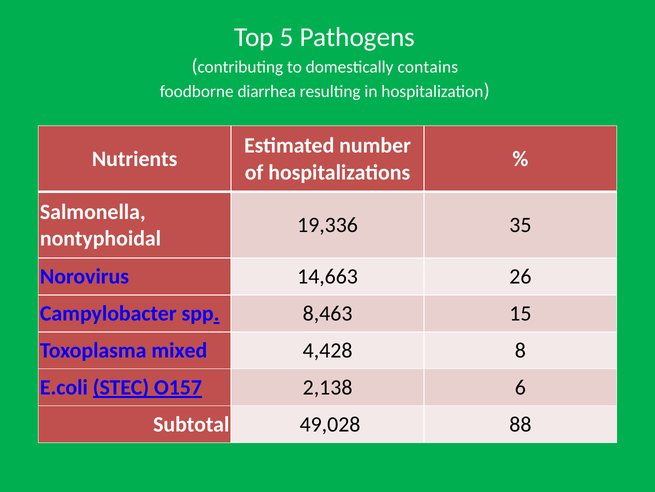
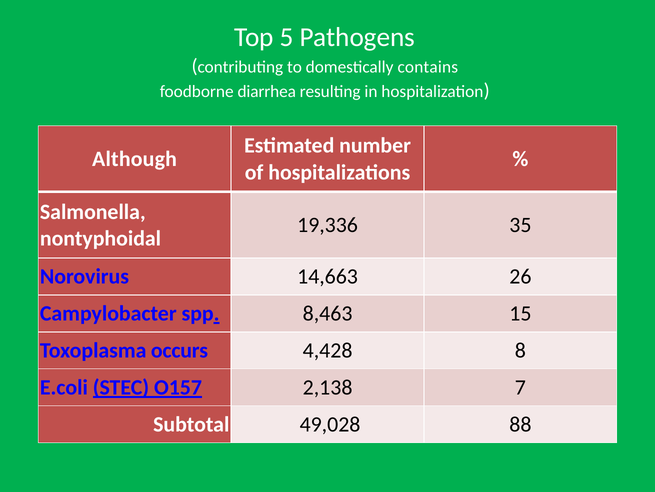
Nutrients: Nutrients -> Although (135, 159)
mixed: mixed -> occurs (179, 350)
6: 6 -> 7 (520, 387)
